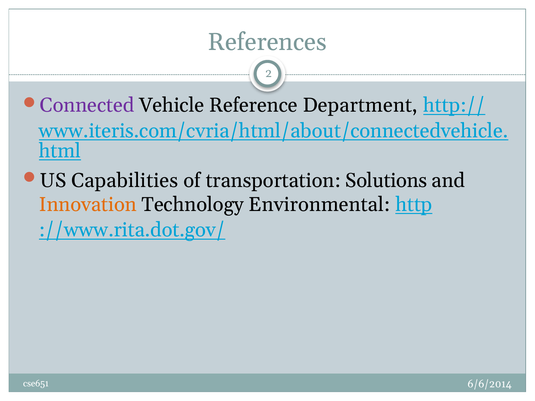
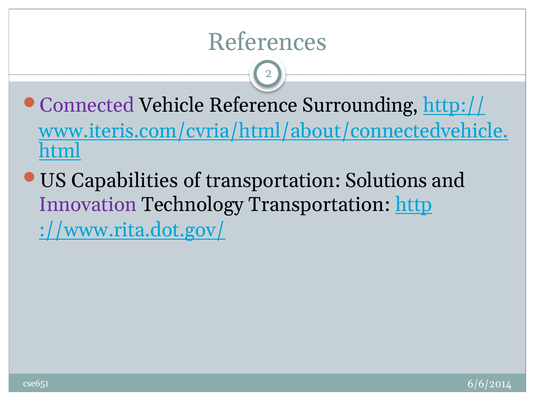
Department: Department -> Surrounding (360, 105)
Innovation colour: orange -> purple (88, 205)
Technology Environmental: Environmental -> Transportation (319, 205)
